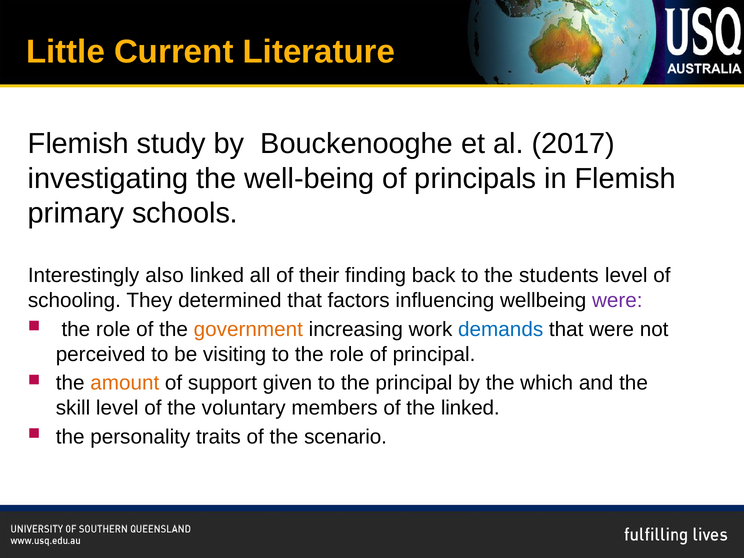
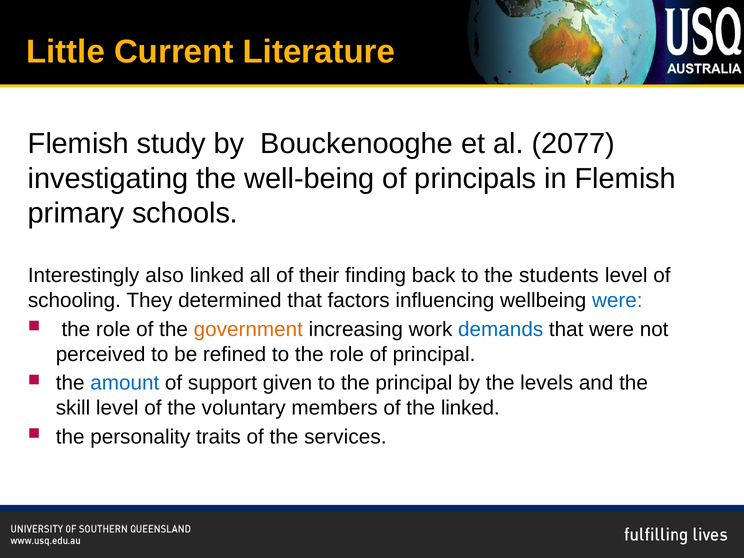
2017: 2017 -> 2077 (573, 144)
were colour: purple -> blue (617, 300)
visiting: visiting -> refined (235, 354)
amount colour: orange -> blue (125, 383)
which: which -> levels (547, 383)
scenario: scenario -> services (345, 437)
